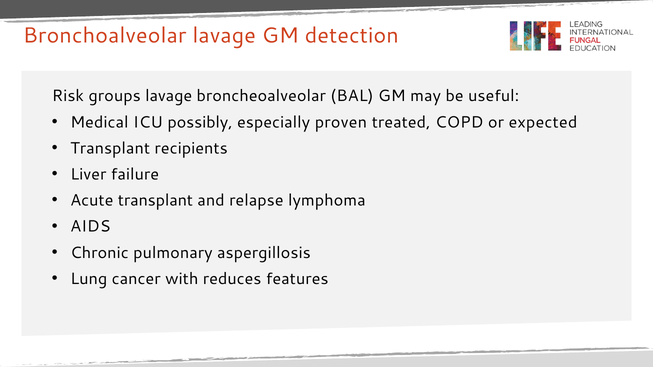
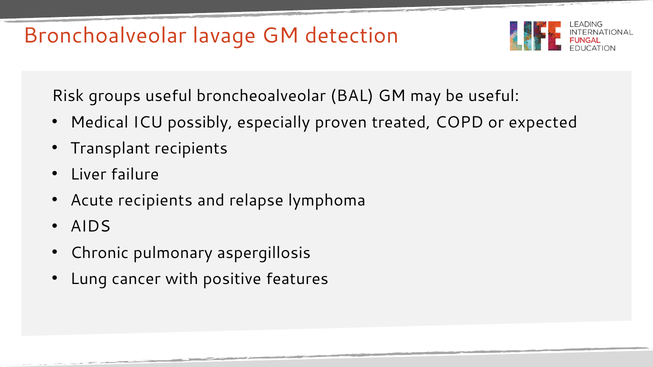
groups lavage: lavage -> useful (169, 96)
Acute transplant: transplant -> recipients (155, 201)
reduces: reduces -> positive (232, 279)
